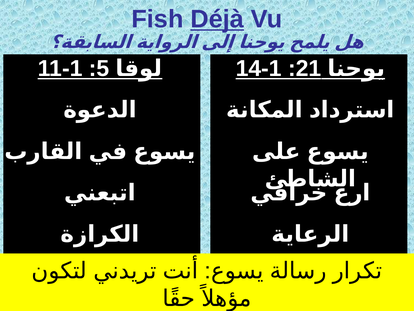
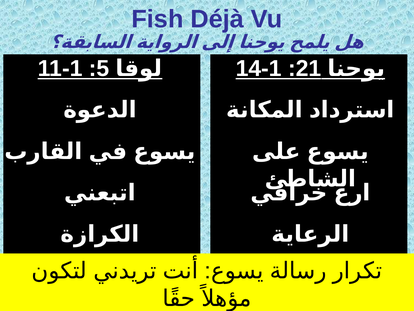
Déjà underline: present -> none (217, 19)
